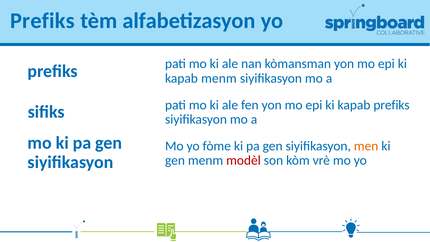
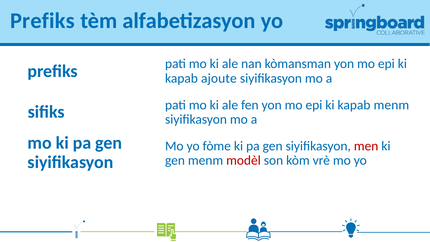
kapab menm: menm -> ajoute (219, 78)
kapab prefiks: prefiks -> menm (391, 105)
men colour: orange -> red (366, 146)
